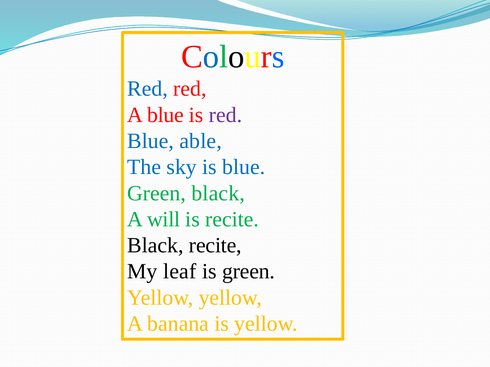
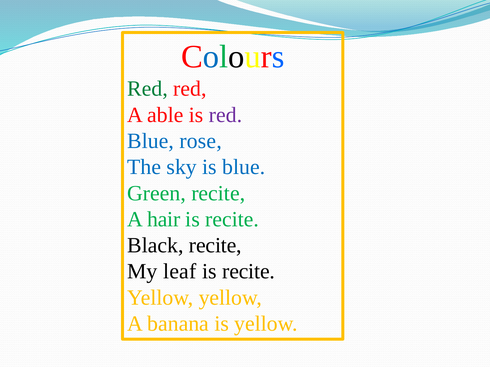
Red colour: blue -> green (148, 89)
A blue: blue -> able (165, 115)
able: able -> rose (201, 141)
Green black: black -> recite (218, 193)
will: will -> hair (164, 220)
green: green -> recite (249, 272)
